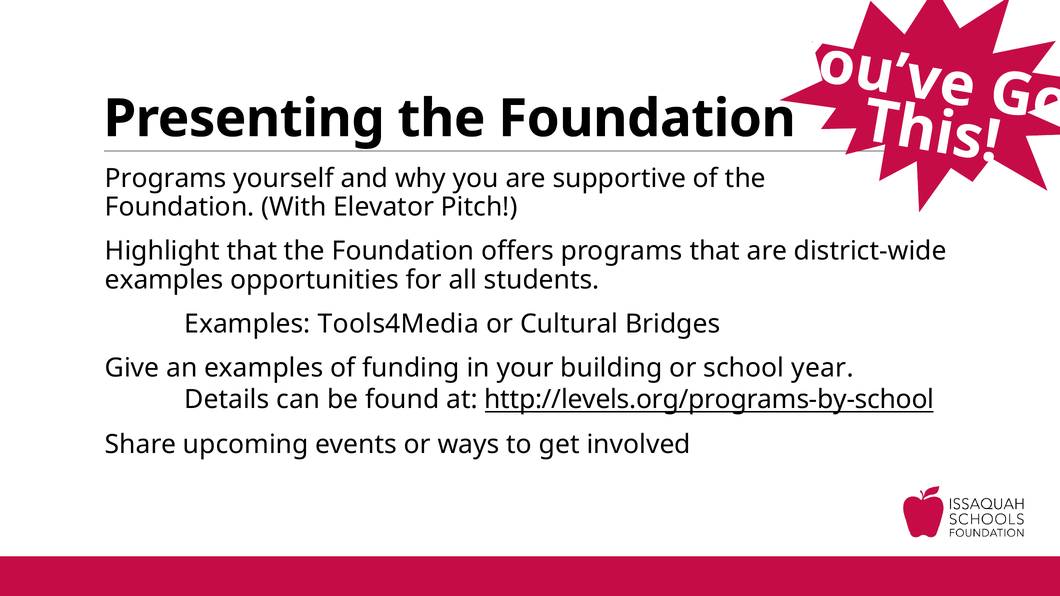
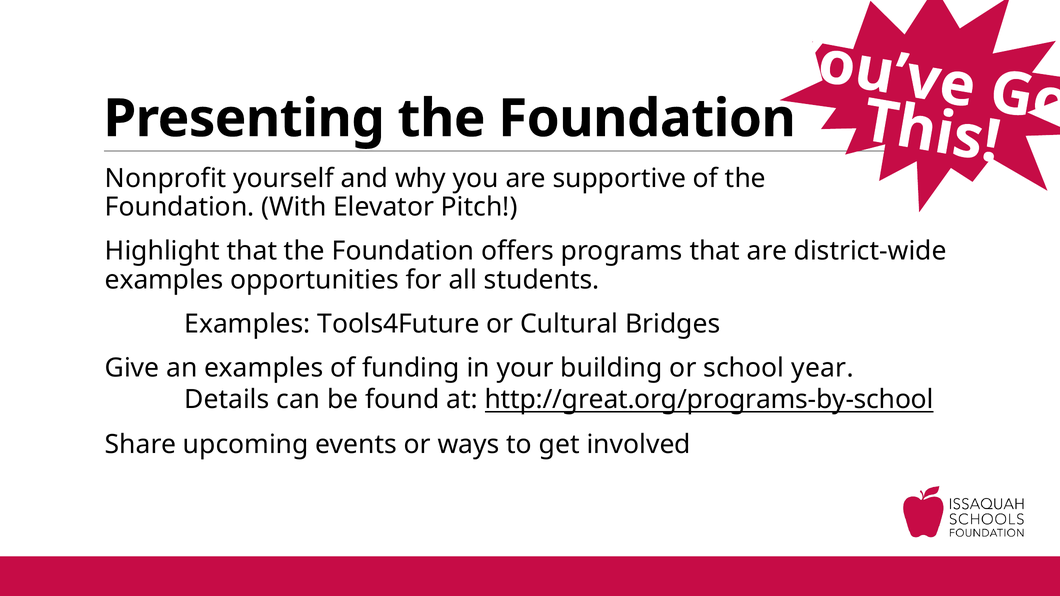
Programs: Programs -> Nonprofit (166, 179)
Tools4Media: Tools4Media -> Tools4Future (399, 324)
http://levels.org/programs-by-school: http://levels.org/programs-by-school -> http://great.org/programs-by-school (709, 400)
